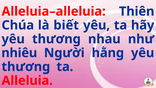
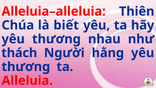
nhiêu: nhiêu -> thách (19, 53)
